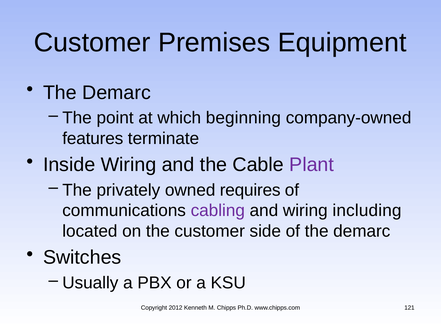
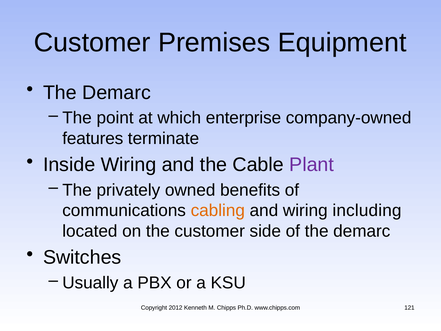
beginning: beginning -> enterprise (243, 118)
requires: requires -> benefits (250, 190)
cabling colour: purple -> orange (218, 210)
